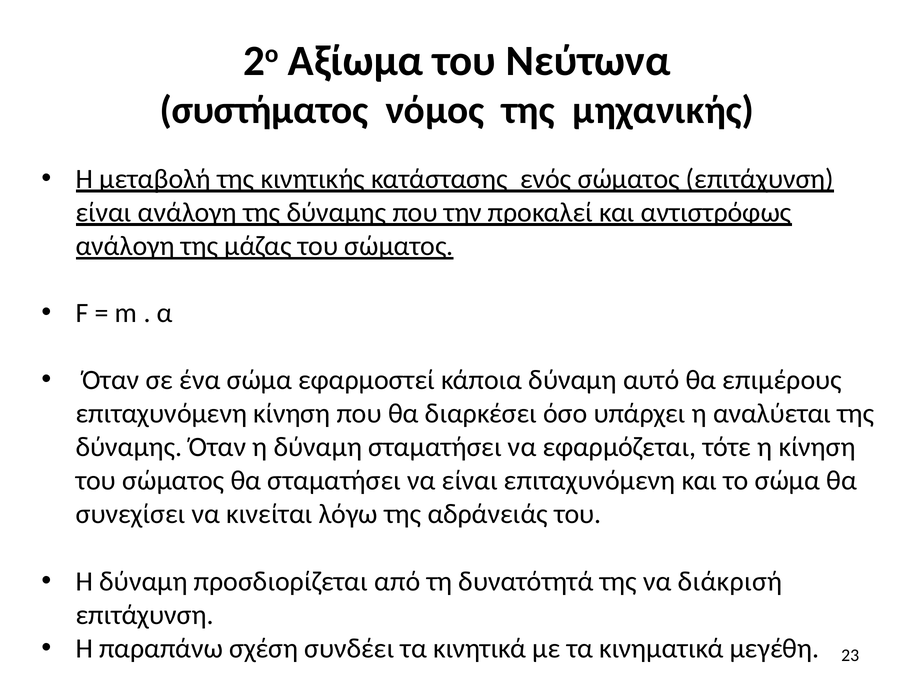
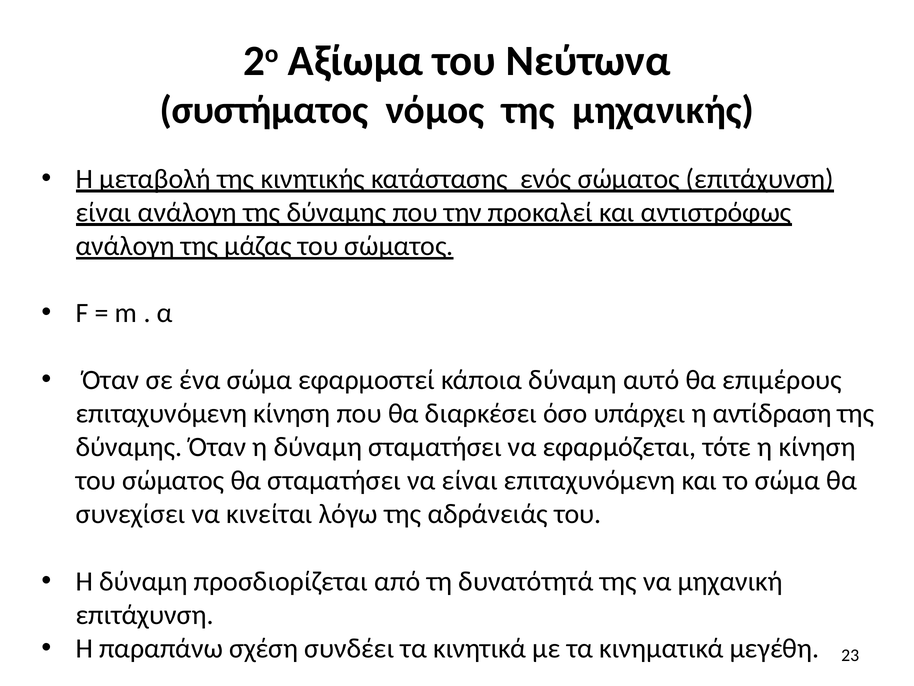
αναλύεται: αναλύεται -> αντίδραση (772, 413)
διάκρισή: διάκρισή -> μηχανική (730, 581)
